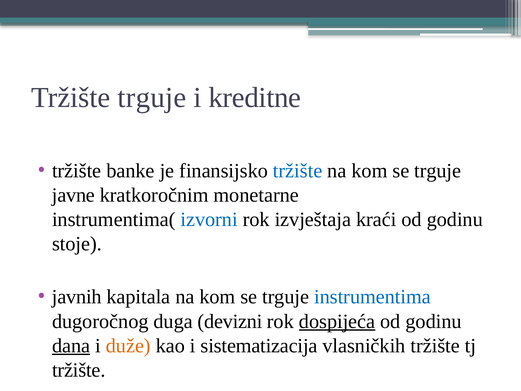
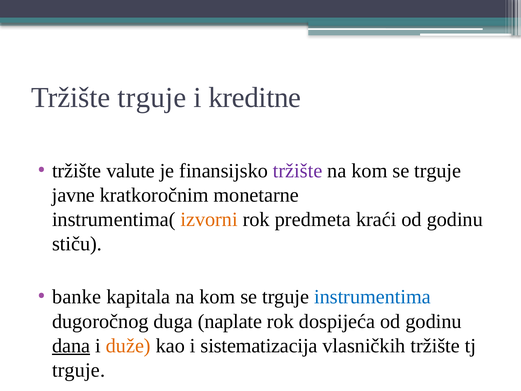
banke: banke -> valute (131, 171)
tržište colour: blue -> purple (298, 171)
izvorni colour: blue -> orange (209, 219)
izvještaja: izvještaja -> predmeta (313, 219)
stoje: stoje -> stiču (77, 244)
javnih: javnih -> banke (77, 297)
devizni: devizni -> naplate (230, 321)
dospijeća underline: present -> none (337, 321)
tržište: tržište -> trguje (79, 370)
